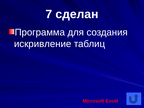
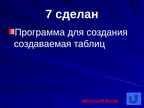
искривление: искривление -> создаваемая (43, 44)
